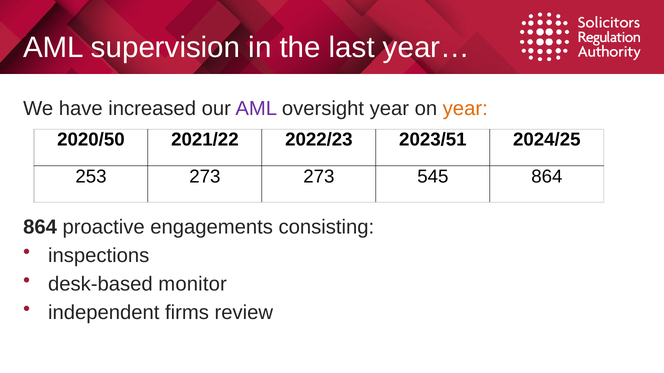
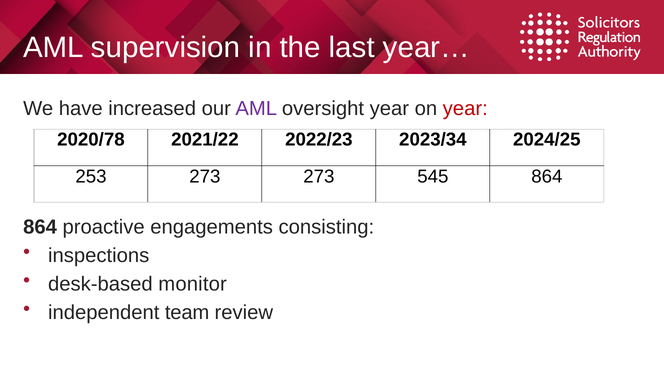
year colour: orange -> red (465, 109)
2020/50: 2020/50 -> 2020/78 (91, 140)
2023/51: 2023/51 -> 2023/34 (433, 140)
firms: firms -> team (187, 313)
